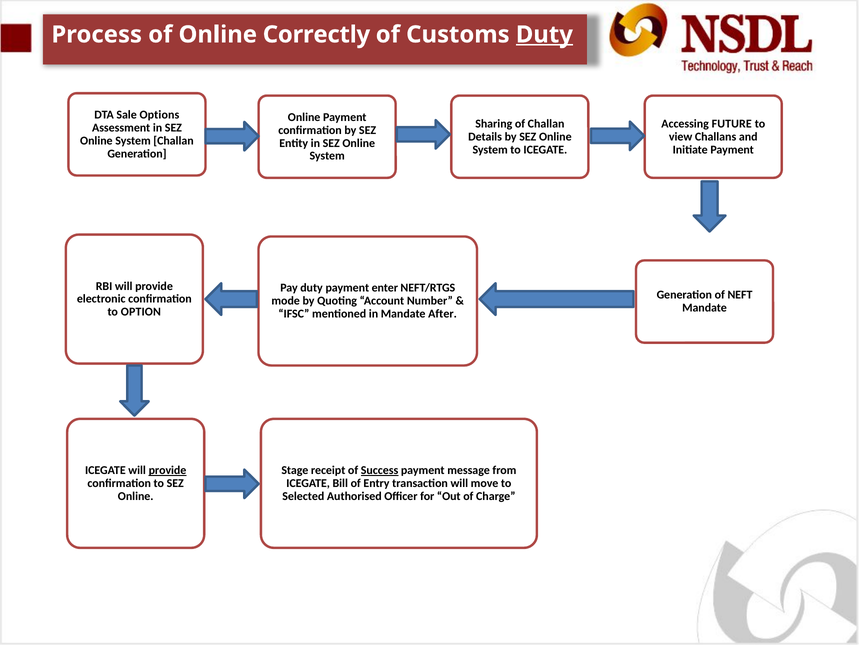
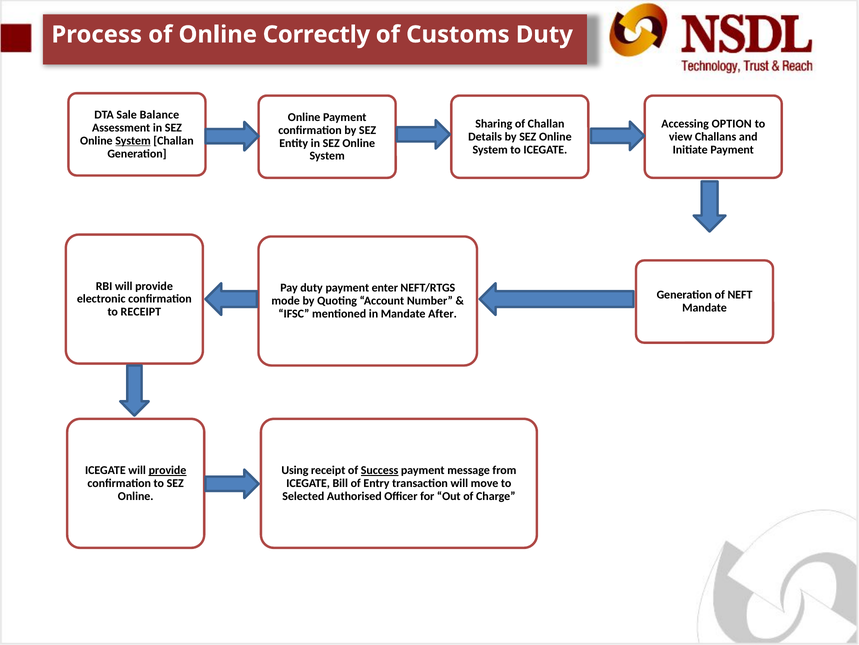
Duty underline: present -> none (544, 35)
Options: Options -> Balance (159, 115)
FUTURE: FUTURE -> OPTION (732, 124)
System underline: none -> present (133, 141)
to OPTION: OPTION -> RECEIPT (141, 312)
Stage: Stage -> Using (295, 470)
